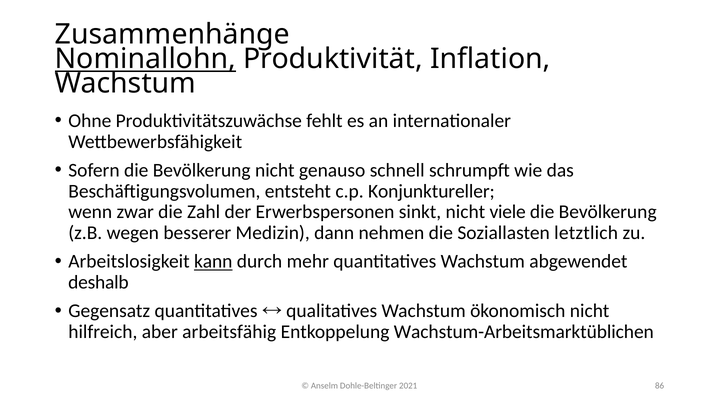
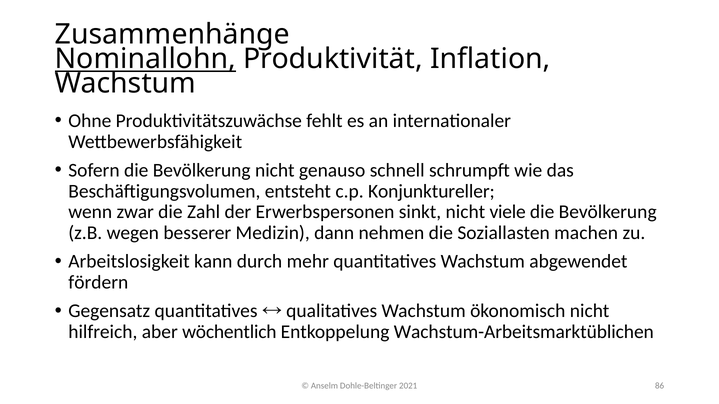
letztlich: letztlich -> machen (586, 233)
kann underline: present -> none (213, 262)
deshalb: deshalb -> fördern (98, 283)
arbeitsfähig: arbeitsfähig -> wöchentlich (229, 332)
